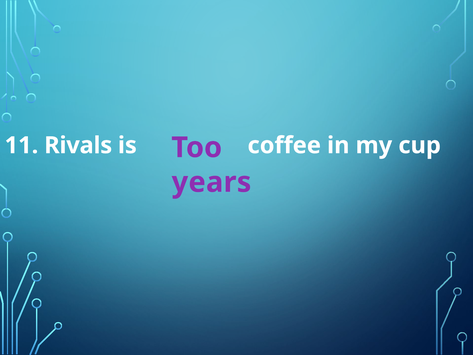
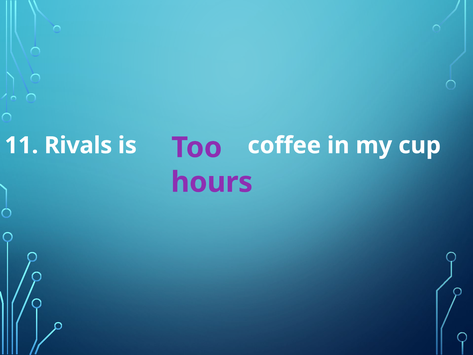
years: years -> hours (212, 182)
